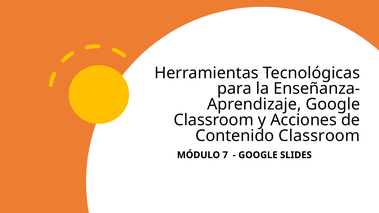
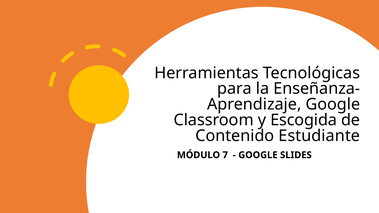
Acciones: Acciones -> Escogida (304, 120)
Contenido Classroom: Classroom -> Estudiante (319, 136)
